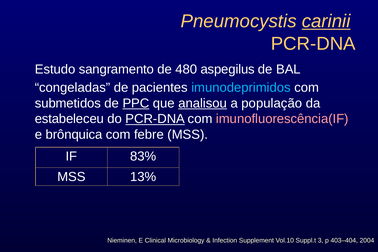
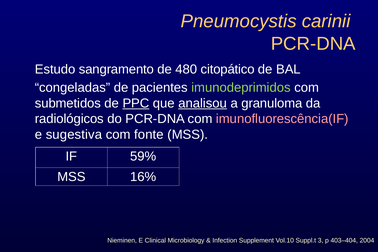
carinii underline: present -> none (326, 21)
aspegilus: aspegilus -> citopático (228, 69)
imunodeprimidos colour: light blue -> light green (241, 88)
população: população -> granuloma (272, 103)
estabeleceu: estabeleceu -> radiológicos (69, 119)
PCR-DNA underline: present -> none (155, 119)
brônquica: brônquica -> sugestiva (74, 135)
febre: febre -> fonte (149, 135)
83%: 83% -> 59% (143, 156)
13%: 13% -> 16% (143, 177)
